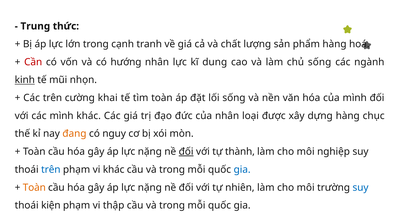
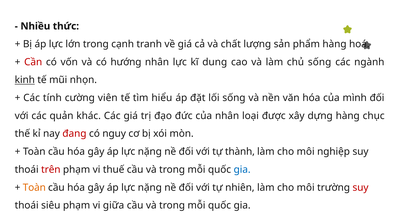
Trung: Trung -> Nhiều (35, 26)
Các trên: trên -> tính (52, 98)
khai: khai -> viên (108, 98)
tìm toàn: toàn -> hiểu (162, 98)
các mình: mình -> quản (62, 116)
đang colour: orange -> red (74, 134)
đối underline: present -> none (186, 152)
trên colour: blue -> red (51, 169)
vi khác: khác -> thuế (114, 169)
suy colour: blue -> red (361, 187)
kiện: kiện -> siêu (51, 205)
thập: thập -> giữa (114, 205)
